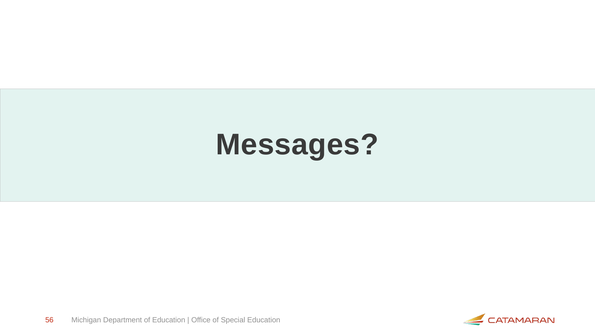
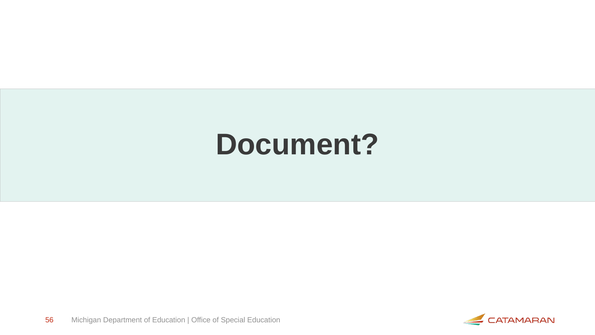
Messages: Messages -> Document (297, 145)
